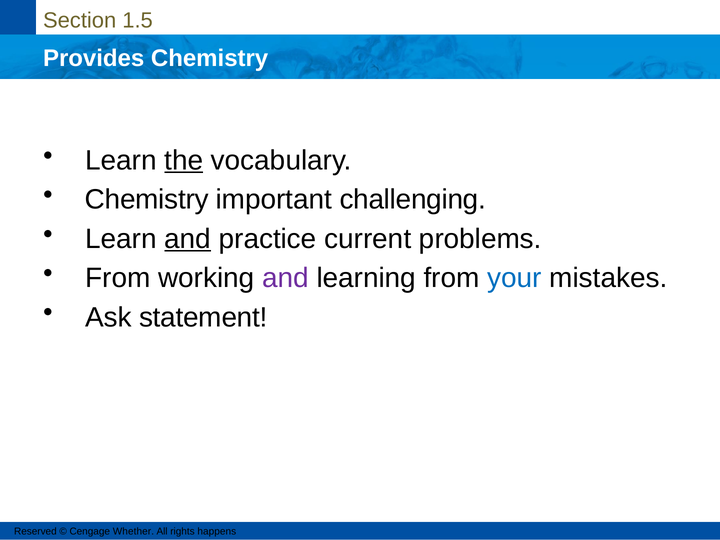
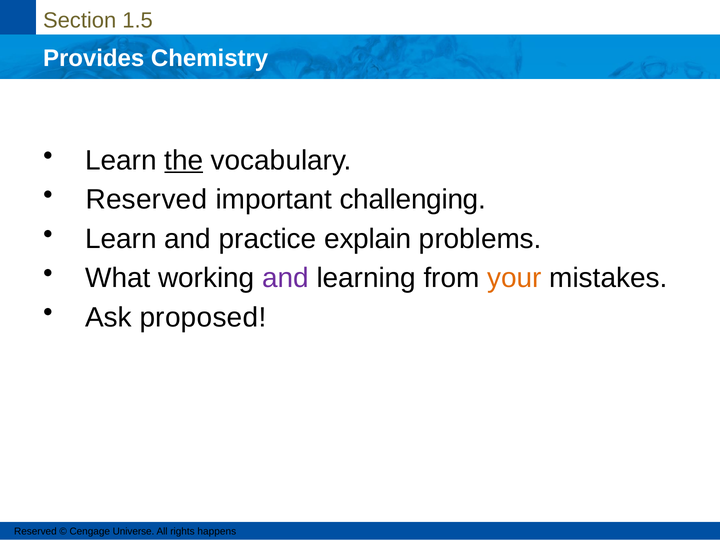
Chemistry: Chemistry -> Reserved (146, 200)
and underline: present -> none (188, 239)
current: current -> explain (368, 239)
From: From -> What (118, 278)
your colour: blue -> orange (515, 278)
statement: statement -> proposed (203, 317)
Whether: Whether -> Universe (134, 531)
